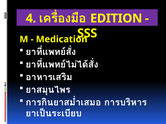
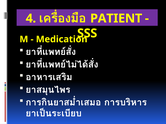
EDITION: EDITION -> PATIENT (116, 18)
